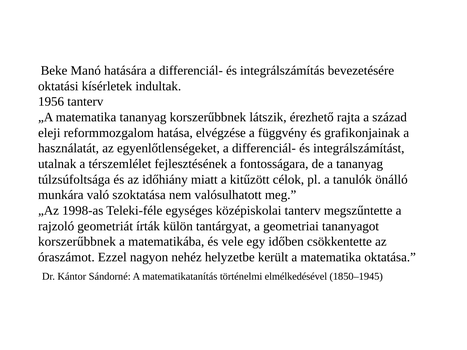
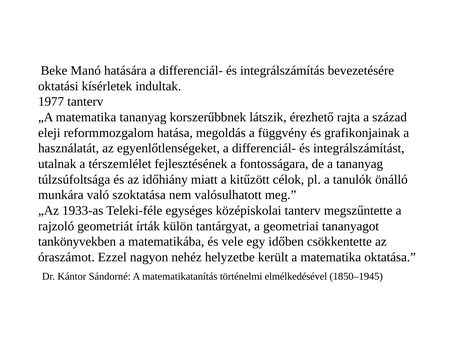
1956: 1956 -> 1977 (51, 102)
elvégzése: elvégzése -> megoldás (221, 133)
1998-as: 1998-as -> 1933-as (83, 211)
korszerűbbnek: korszerűbbnek -> tankönyvekben (77, 242)
